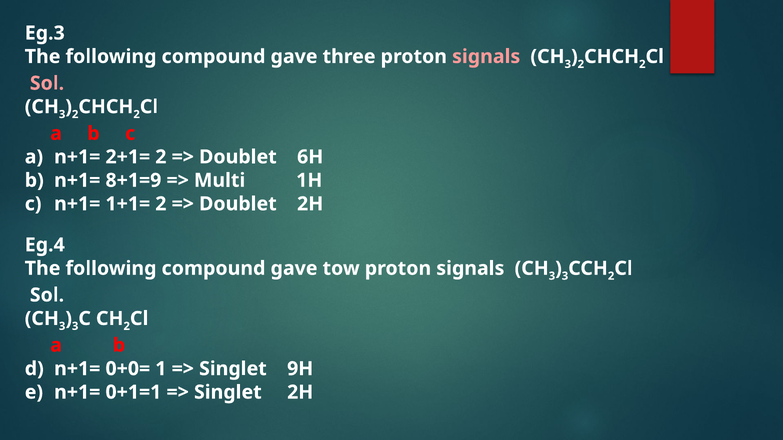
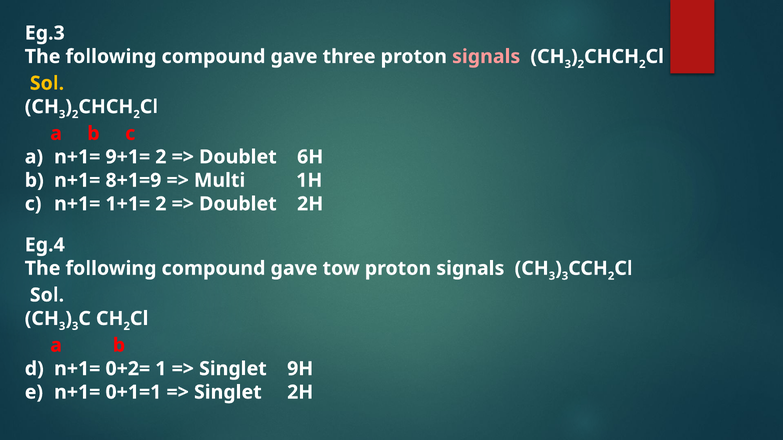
Sol colour: pink -> yellow (47, 83)
2+1=: 2+1= -> 9+1= (128, 157)
0+0=: 0+0= -> 0+2= (128, 369)
